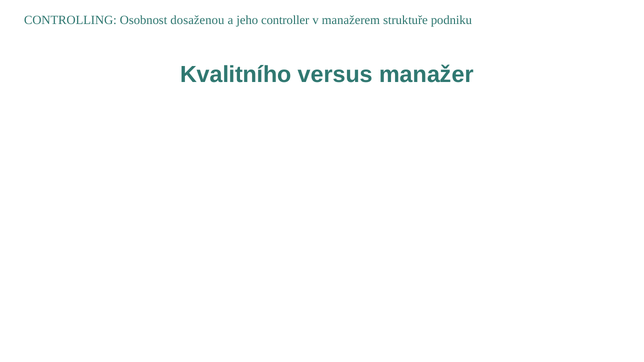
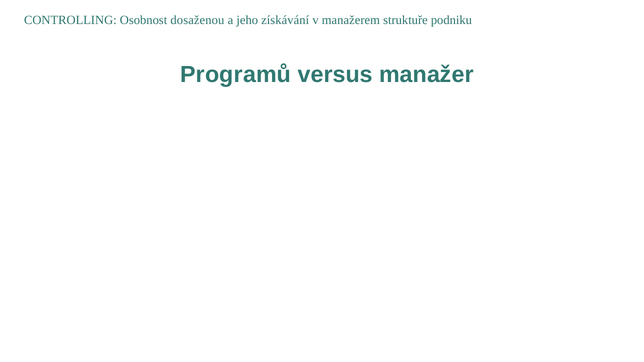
controller: controller -> získávání (285, 20)
Kvalitního: Kvalitního -> Programů (236, 75)
